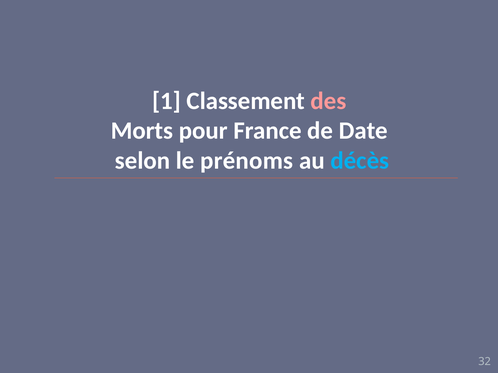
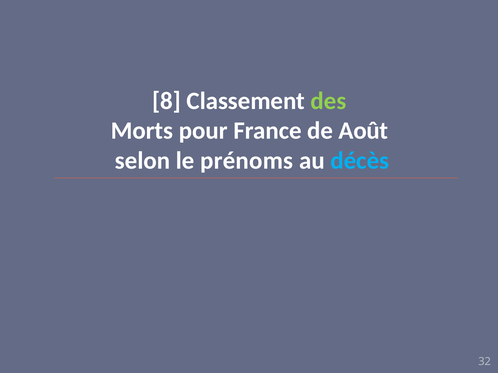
1: 1 -> 8 (167, 101)
des colour: pink -> light green (328, 101)
Date: Date -> Août (363, 131)
